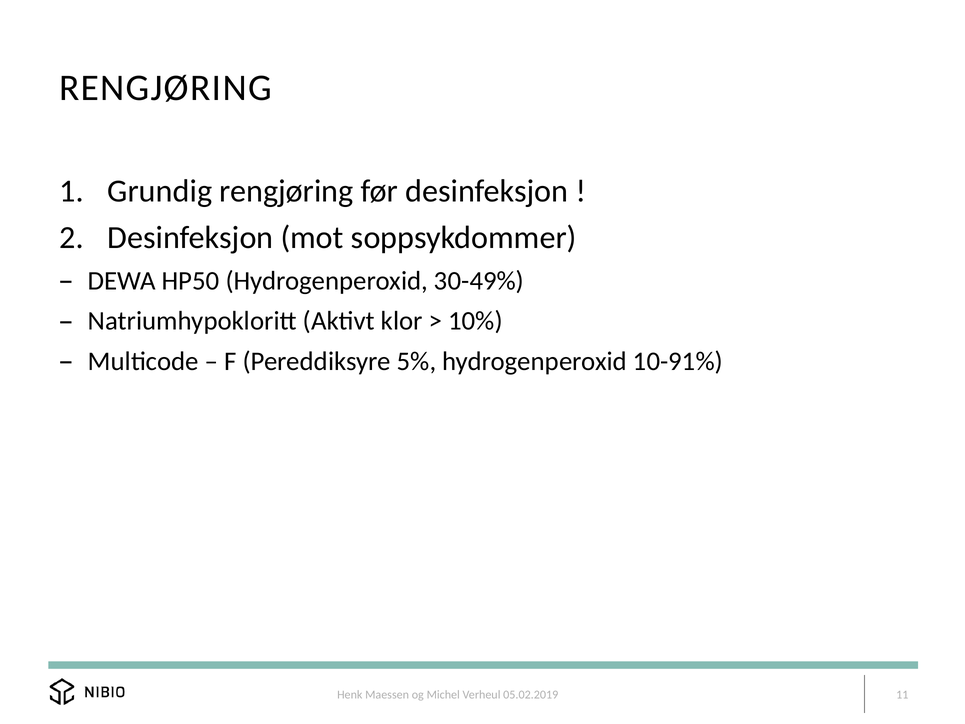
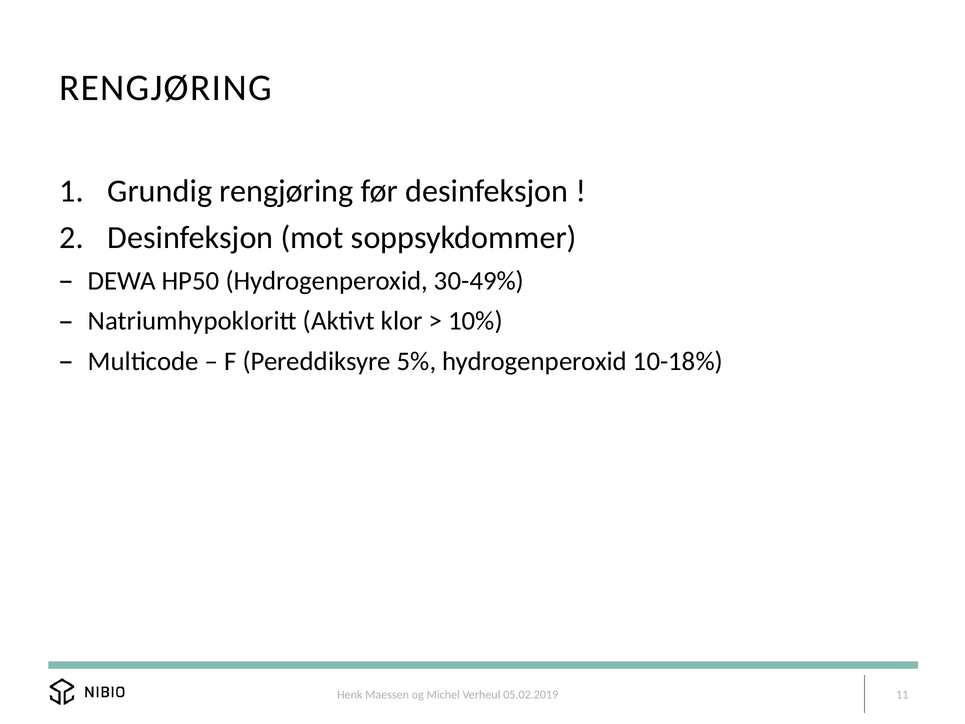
10-91%: 10-91% -> 10-18% (678, 361)
